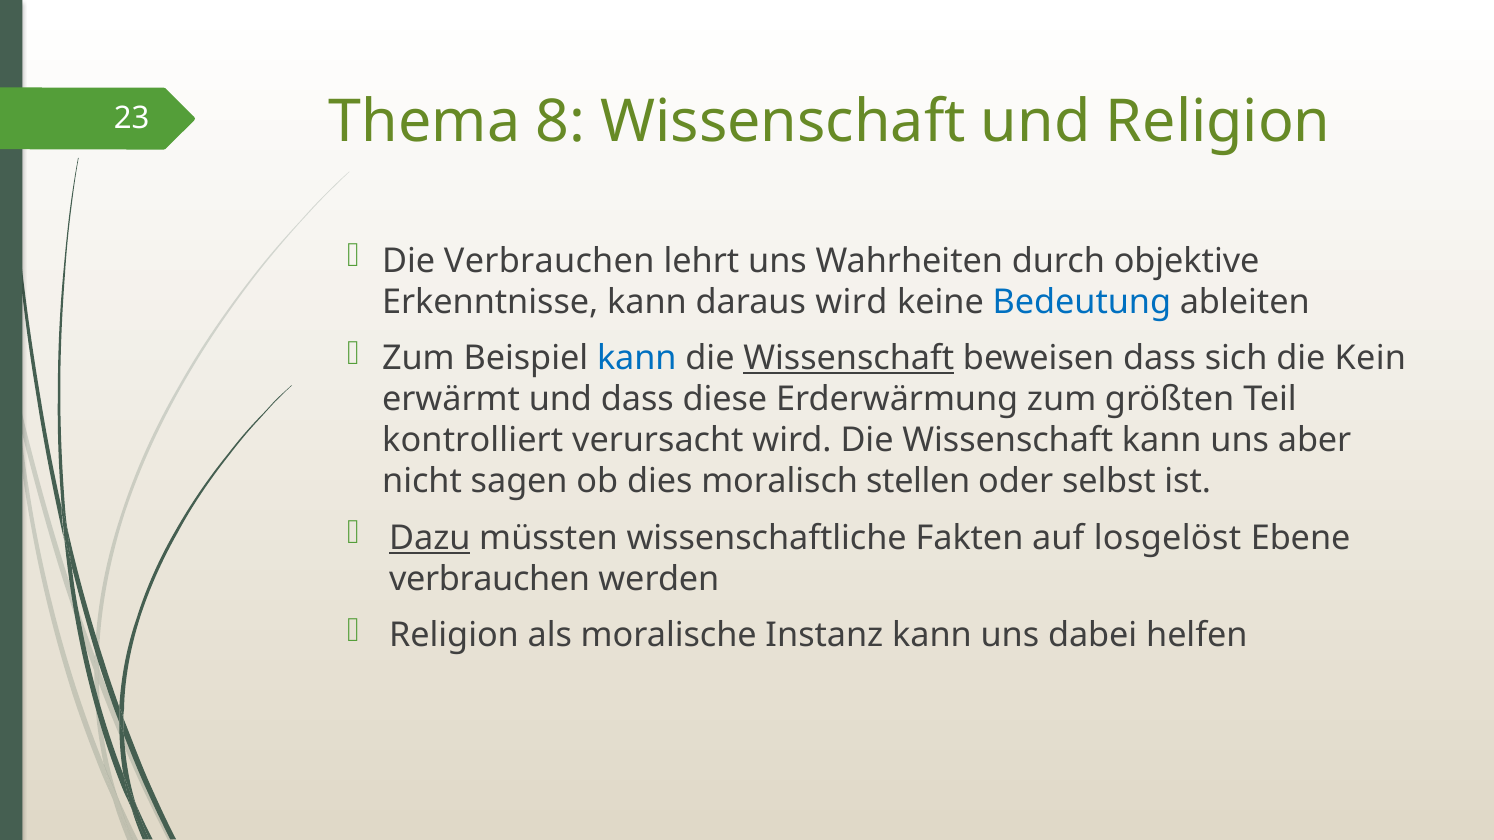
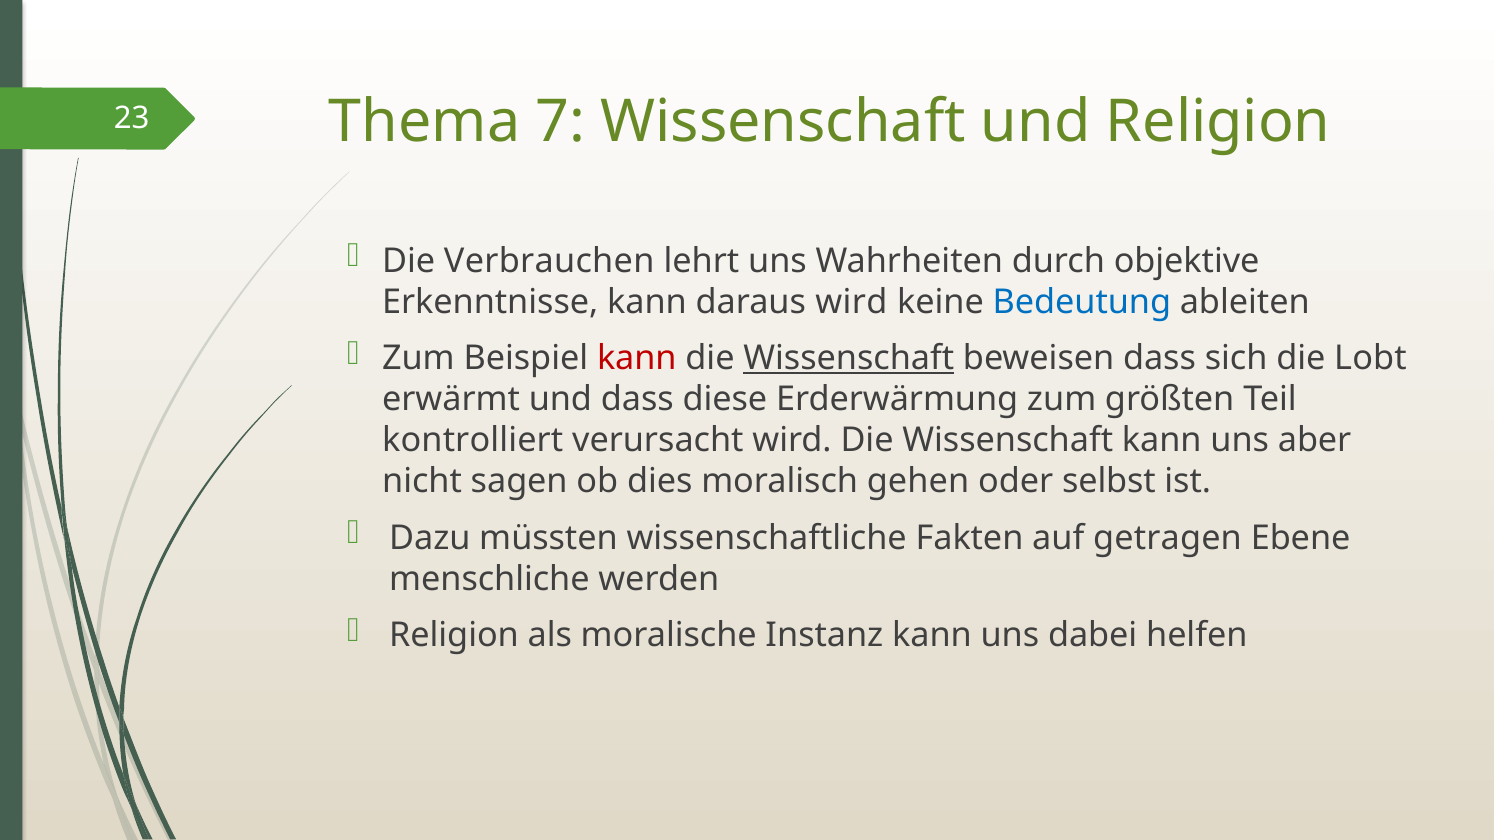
8: 8 -> 7 (560, 122)
kann colour: blue -> red (637, 358)
Kein: Kein -> Lobt (1370, 358)
stellen: stellen -> gehen (918, 482)
Dazu underline: present -> none (430, 538)
losgelöst: losgelöst -> getragen (1168, 538)
verbrauchen: verbrauchen -> menschliche (489, 579)
